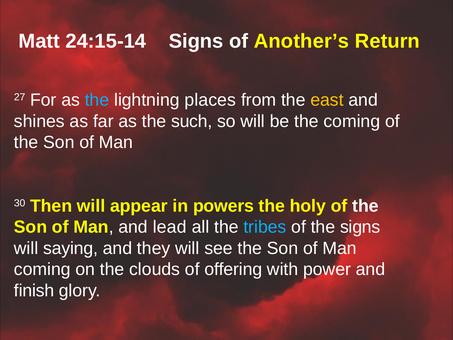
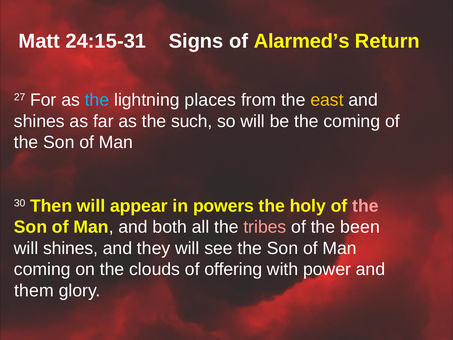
24:15-14: 24:15-14 -> 24:15-31 (106, 41)
Another’s: Another’s -> Alarmed’s (302, 41)
the colour: white -> pink (365, 206)
lead: lead -> both (170, 227)
tribes colour: light blue -> pink (265, 227)
the signs: signs -> been (360, 227)
will saying: saying -> shines (71, 248)
finish: finish -> them (34, 290)
